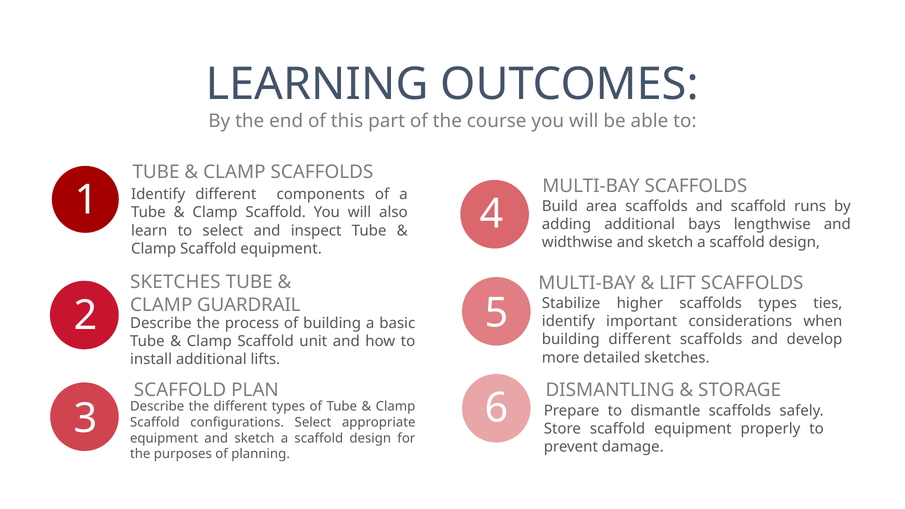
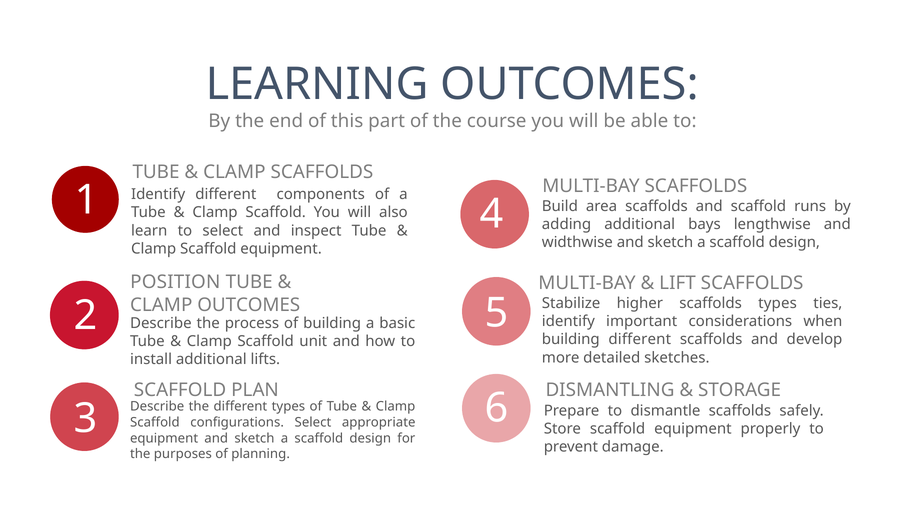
SKETCHES: SKETCHES -> POSITION (175, 282)
CLAMP GUARDRAIL: GUARDRAIL -> OUTCOMES (249, 305)
